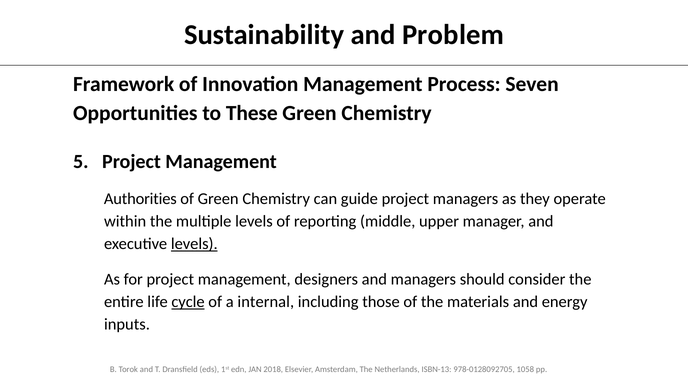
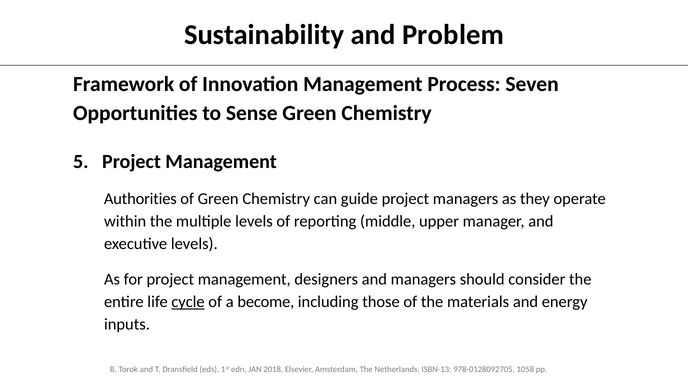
These: These -> Sense (252, 113)
levels underline: present -> none (194, 244)
internal: internal -> become (266, 302)
